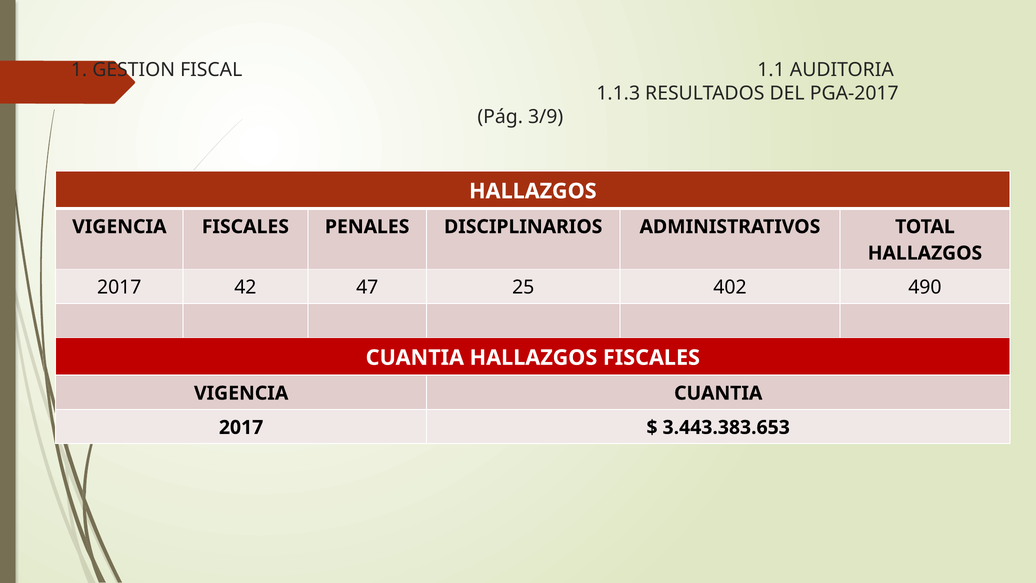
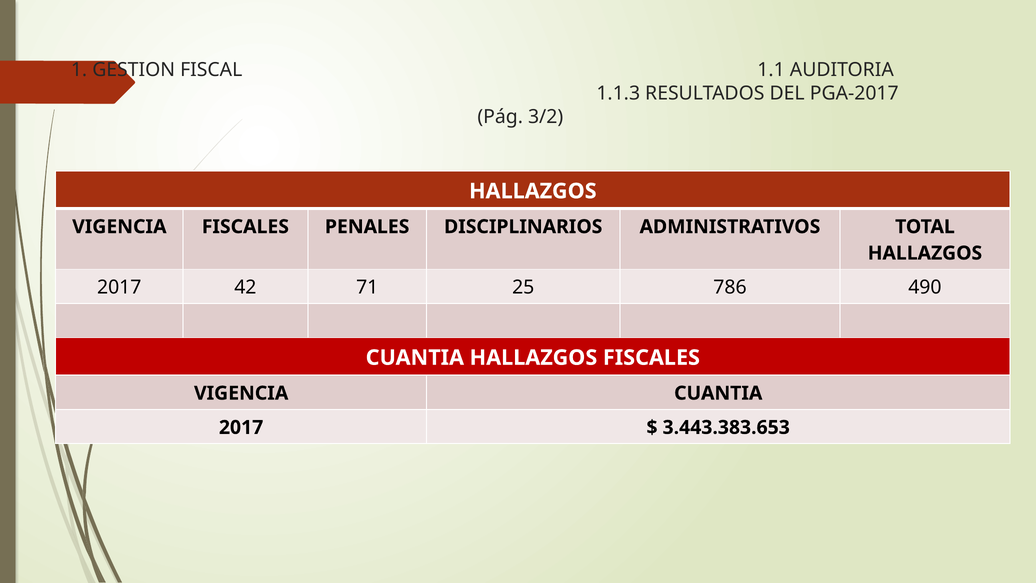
3/9: 3/9 -> 3/2 (546, 117)
47: 47 -> 71 (367, 287)
402: 402 -> 786 (730, 287)
